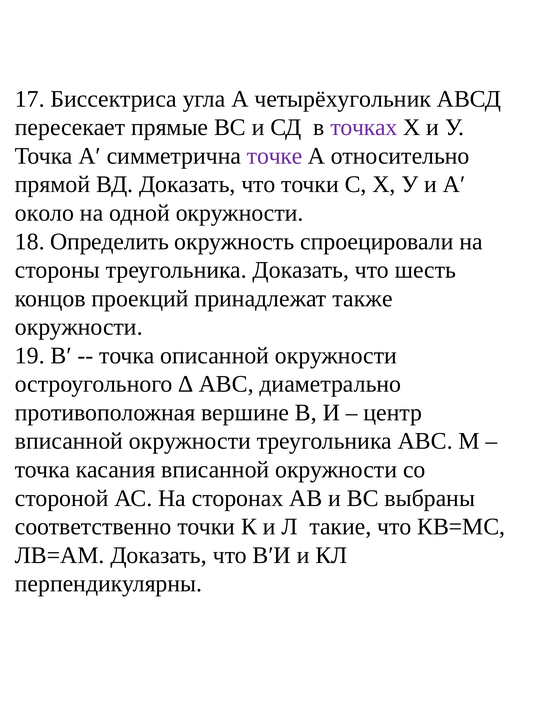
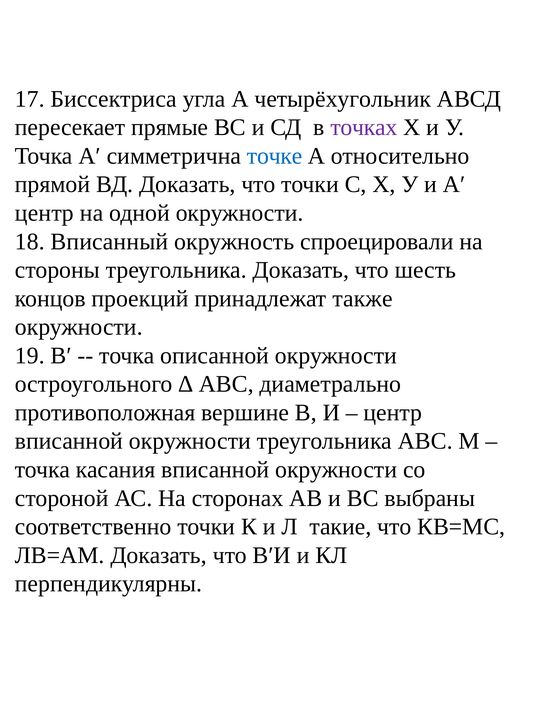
точке colour: purple -> blue (275, 156)
около: около -> центр (44, 213)
Определить: Определить -> Вписанный (109, 242)
